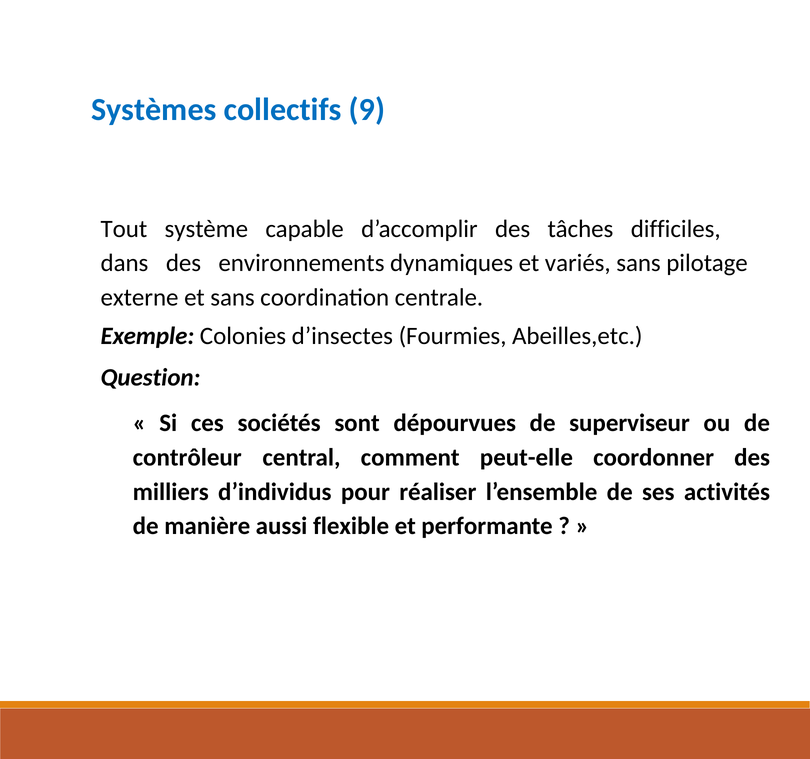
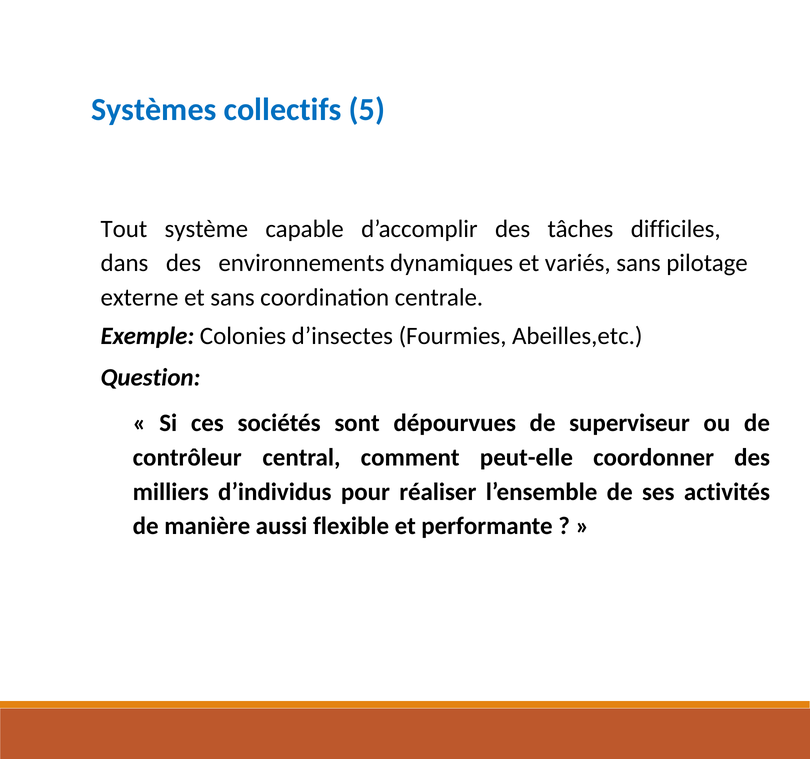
9: 9 -> 5 (367, 110)
